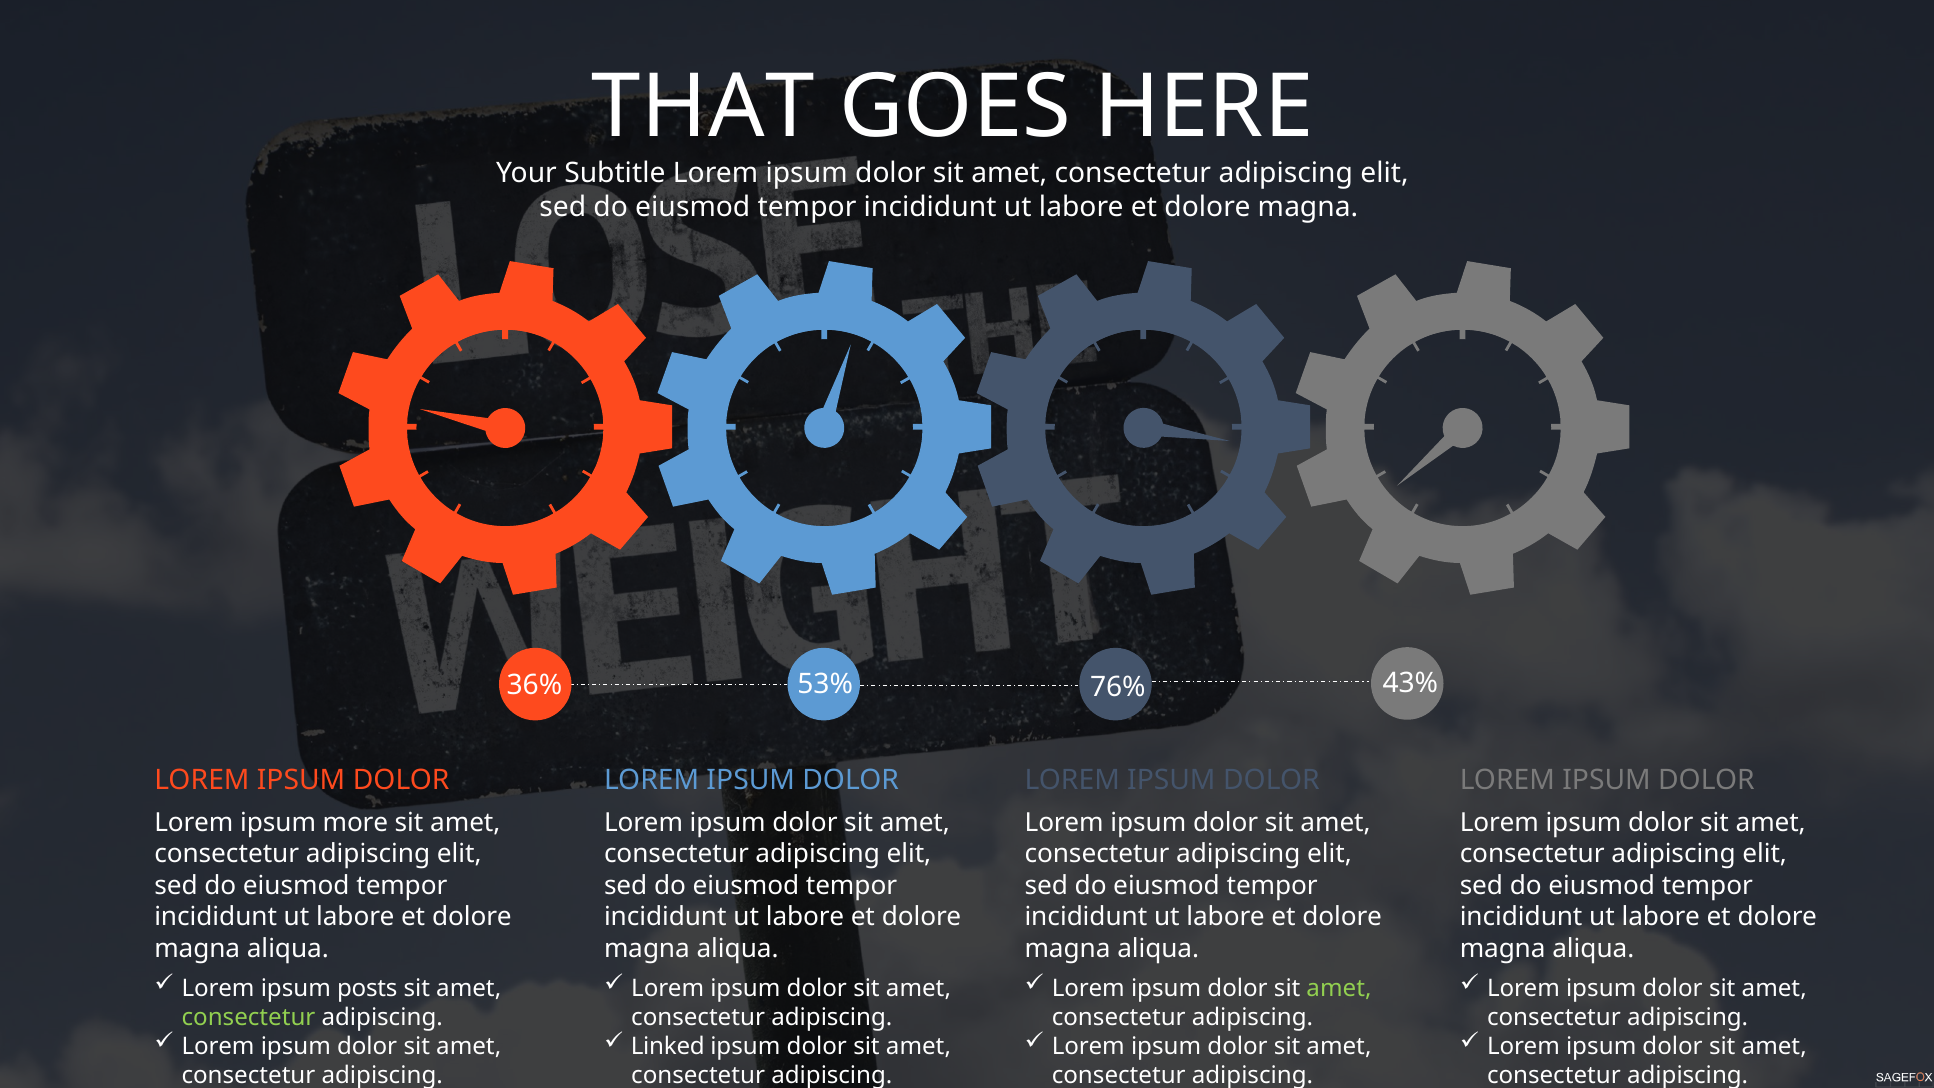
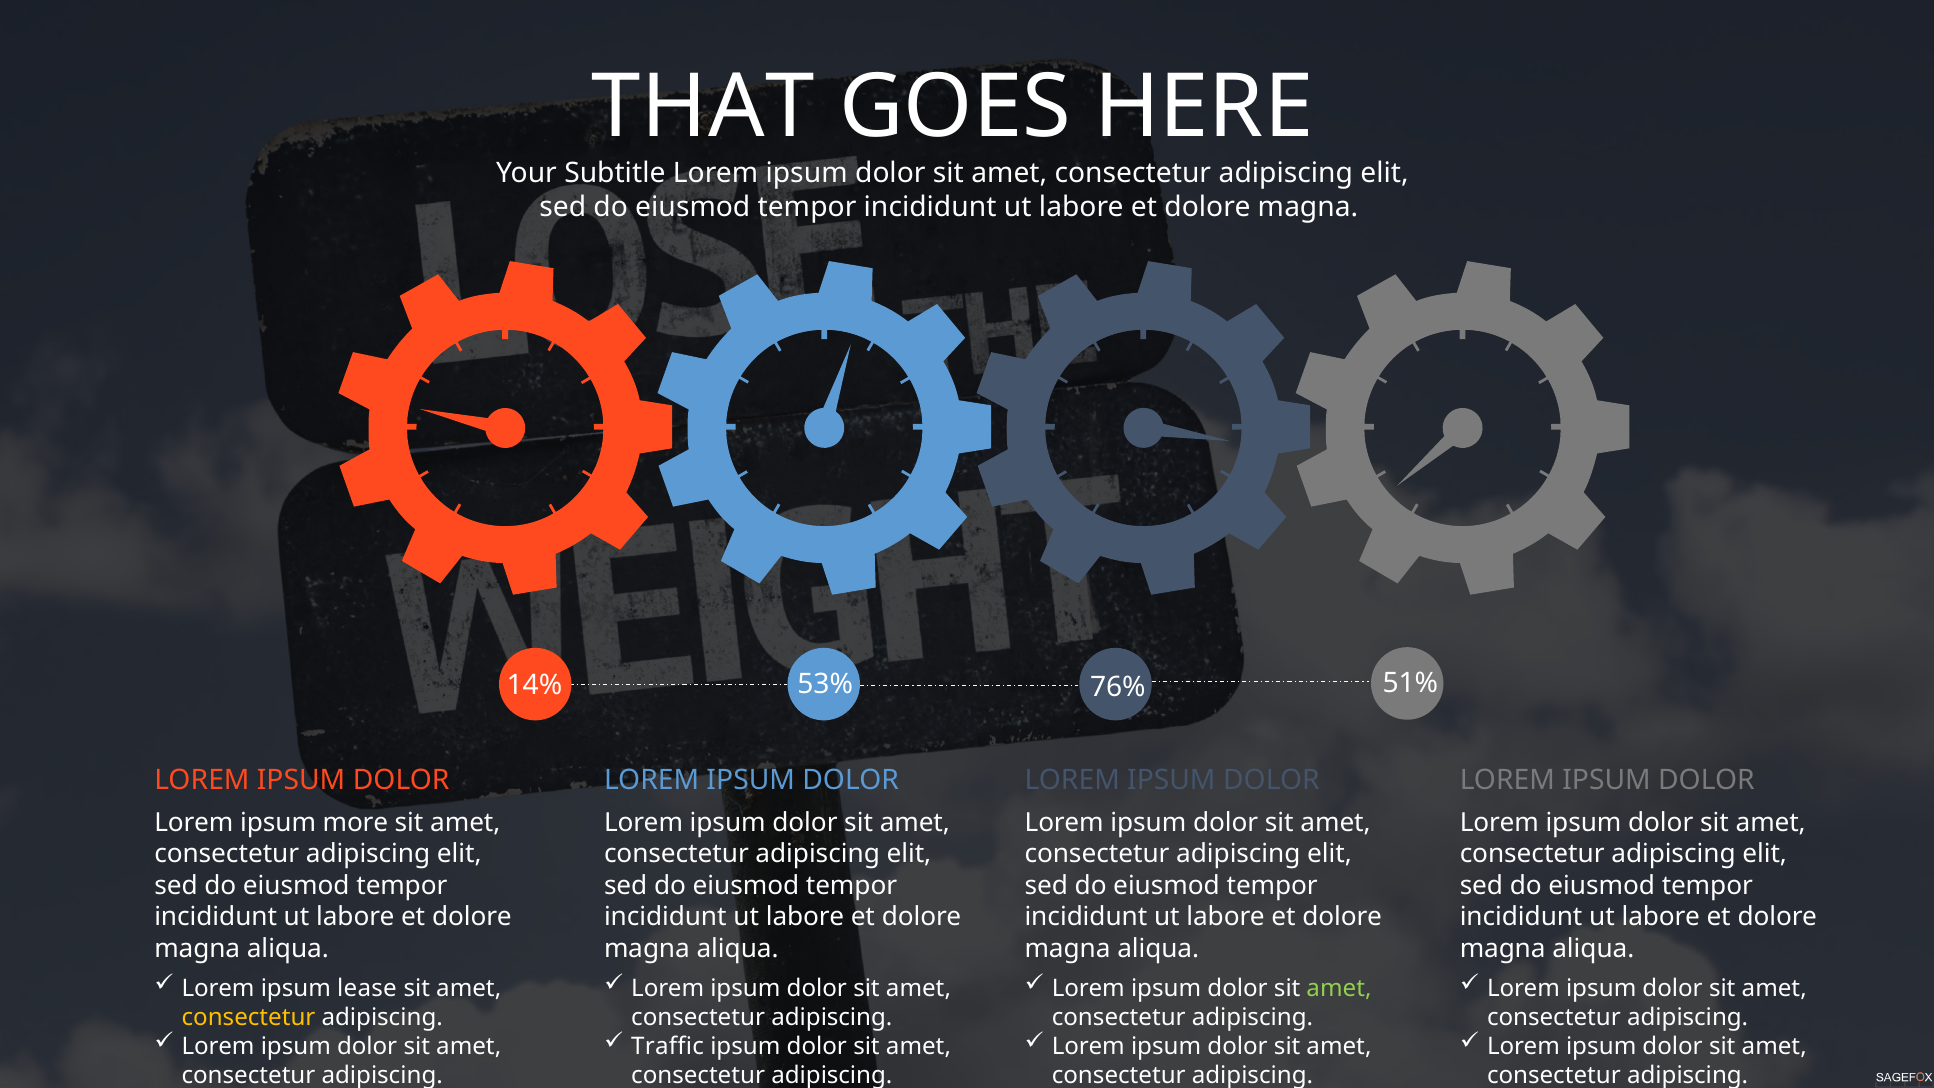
36%: 36% -> 14% (534, 685)
43%: 43% -> 51% (1410, 683)
posts: posts -> lease (367, 988)
consectetur colour: light green -> yellow (249, 1017)
Linked: Linked -> Traffic (668, 1046)
